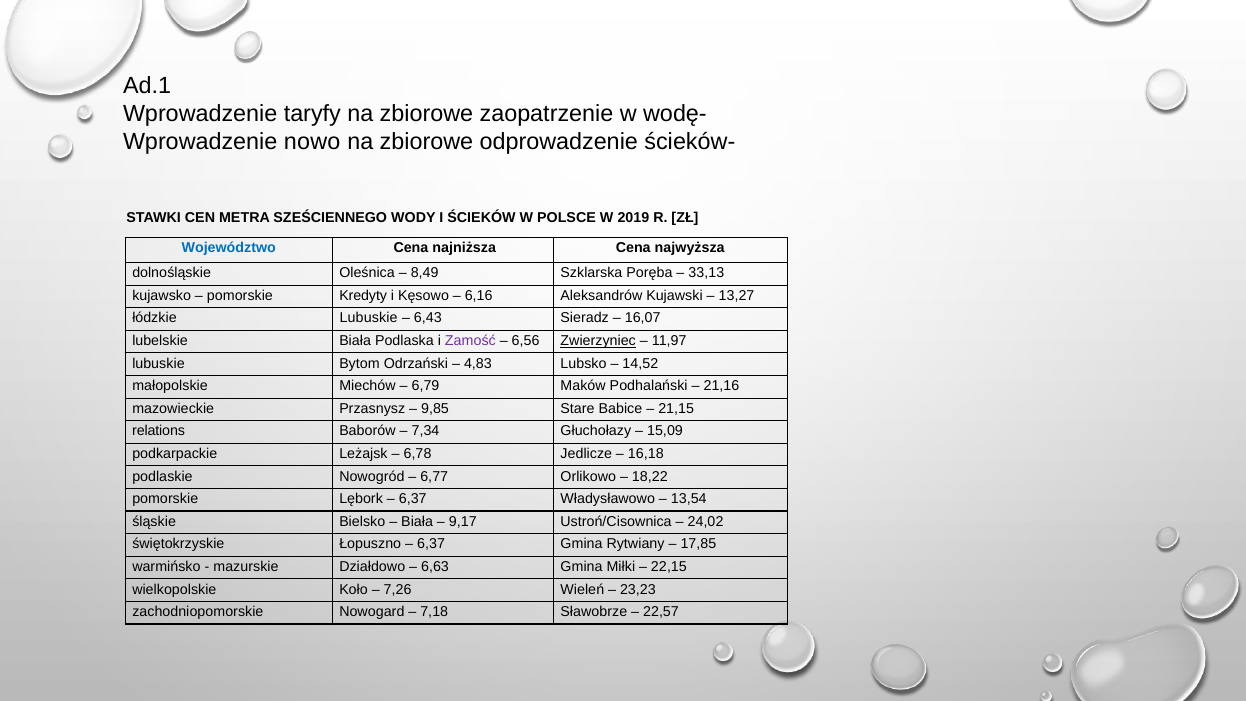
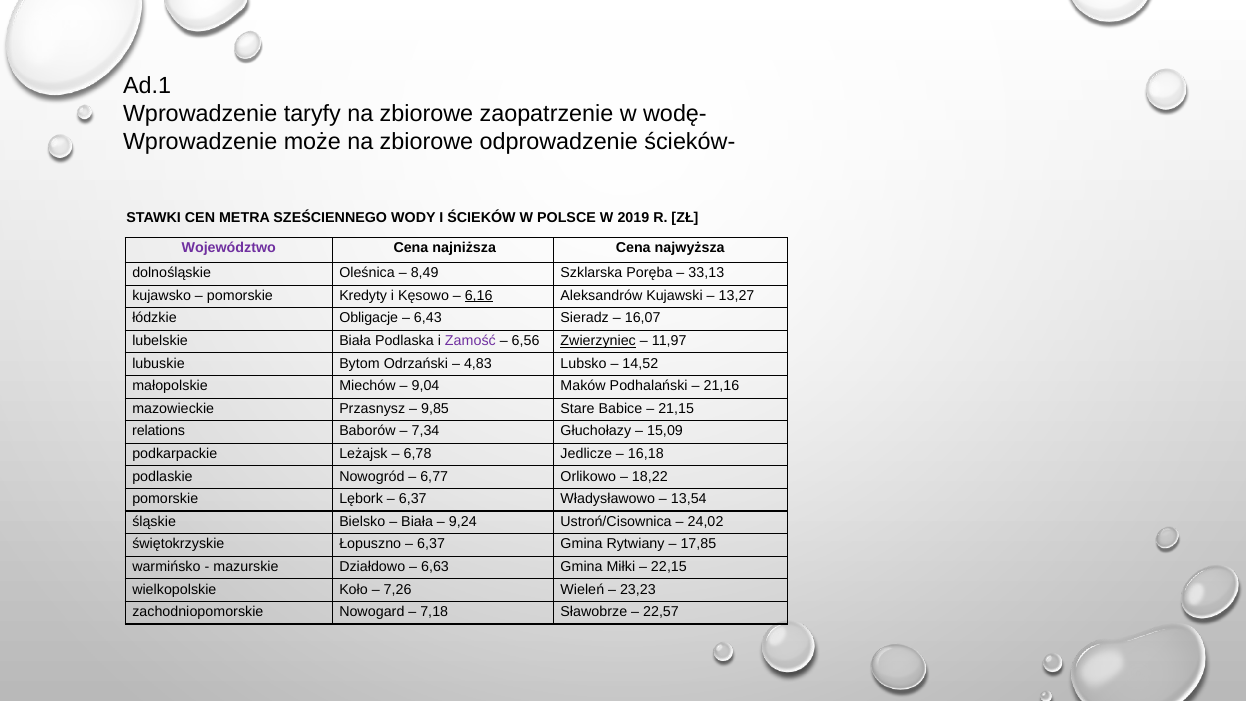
nowo: nowo -> może (312, 142)
Województwo colour: blue -> purple (229, 248)
6,16 underline: none -> present (479, 296)
łódzkie Lubuskie: Lubuskie -> Obligacje (369, 318)
6,79: 6,79 -> 9,04 (426, 386)
9,17: 9,17 -> 9,24 (463, 522)
